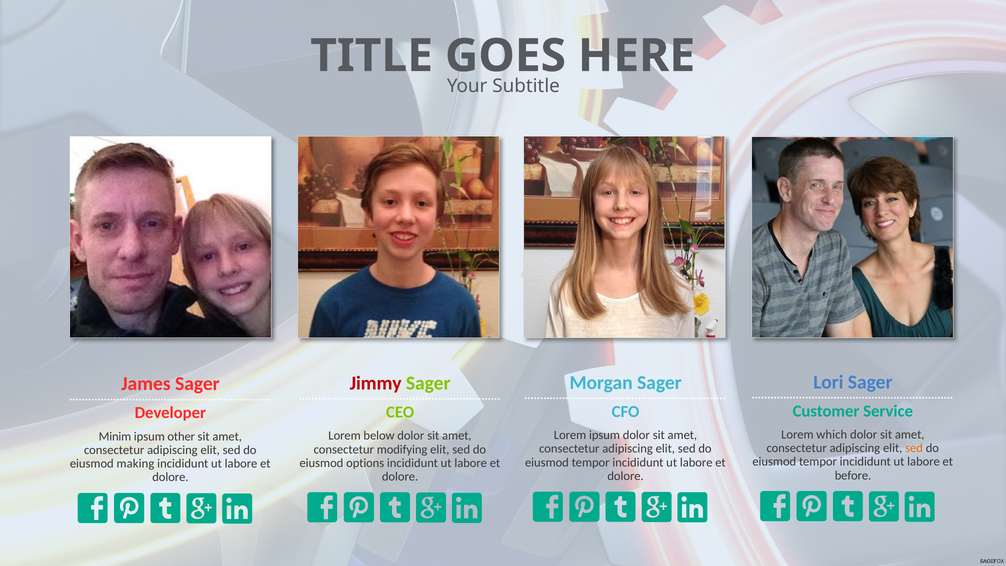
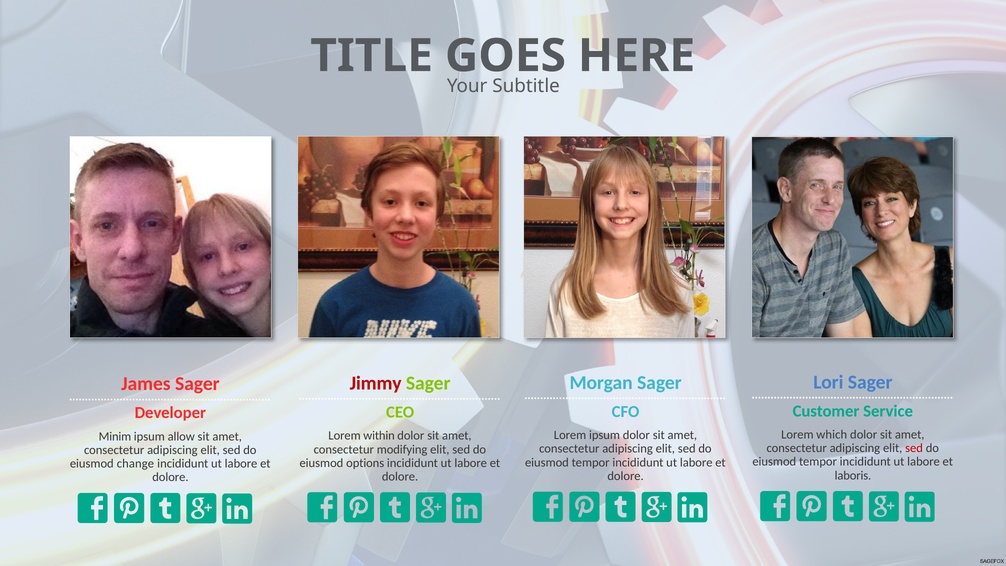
below: below -> within (379, 436)
other: other -> allow (181, 436)
sed colour: orange -> red (914, 448)
making: making -> change (135, 464)
before: before -> laboris (853, 475)
